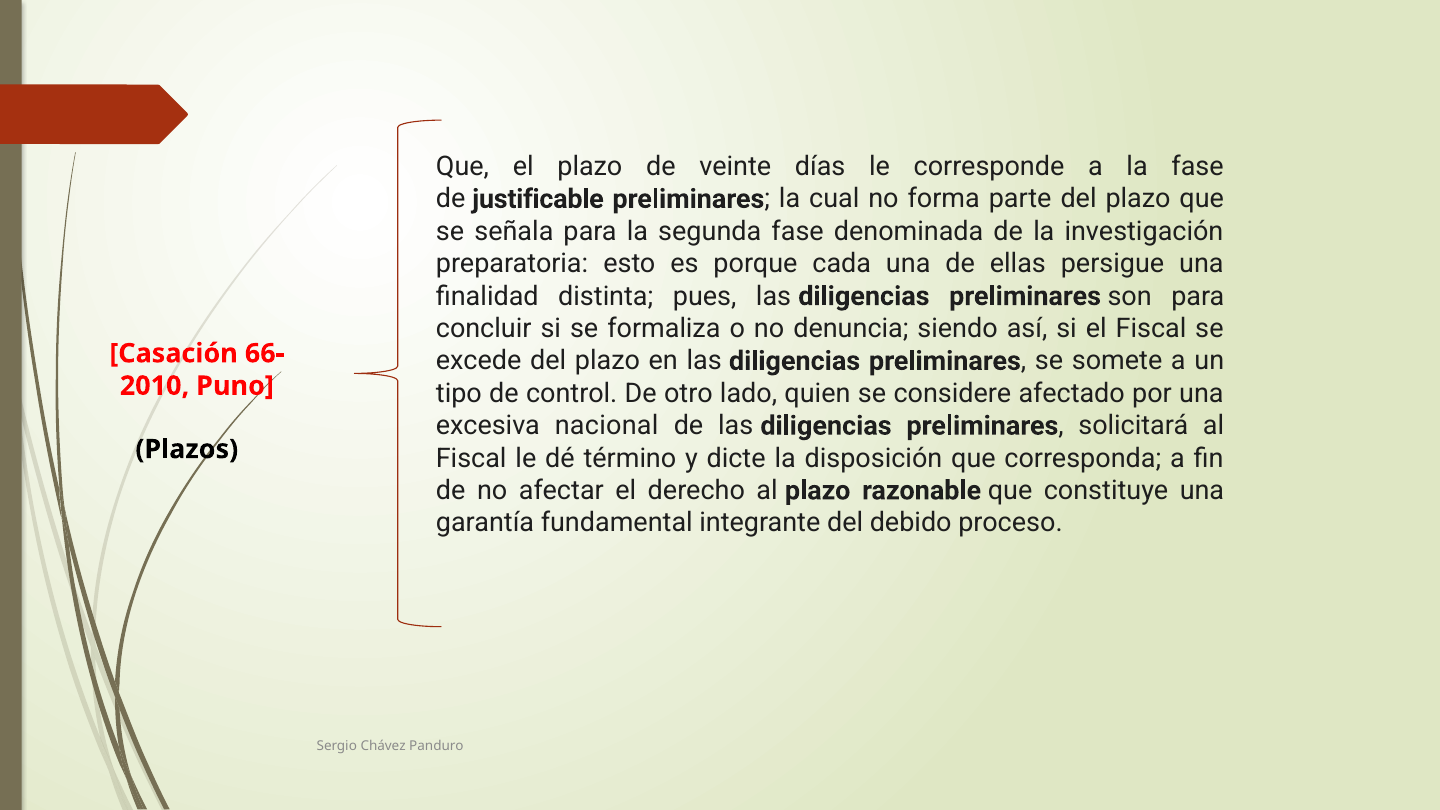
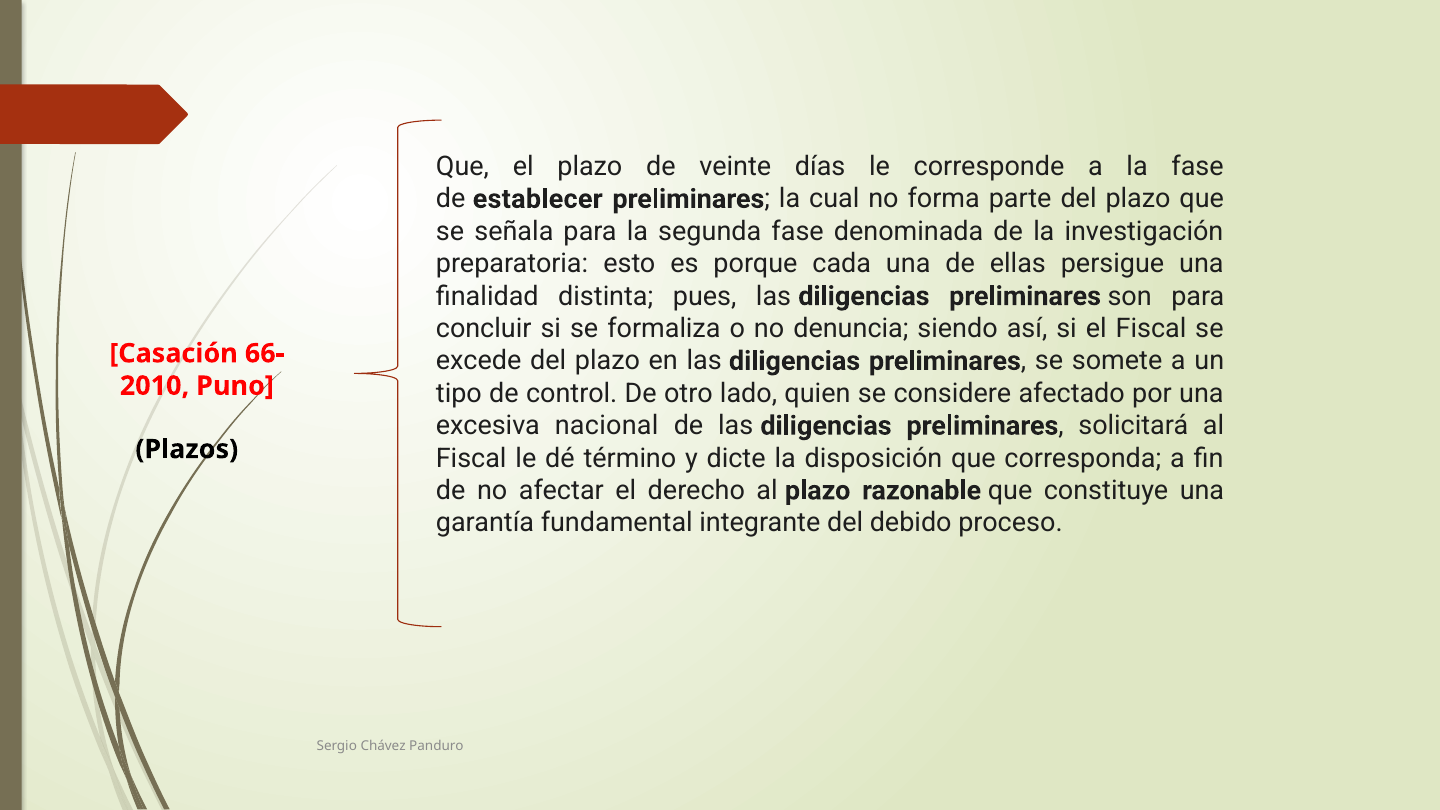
justificable: justificable -> establecer (538, 199)
